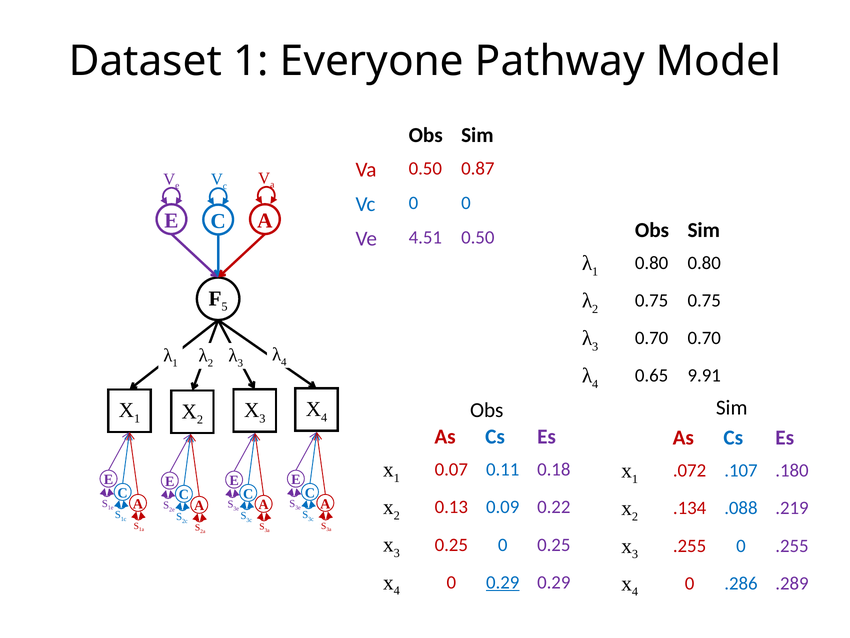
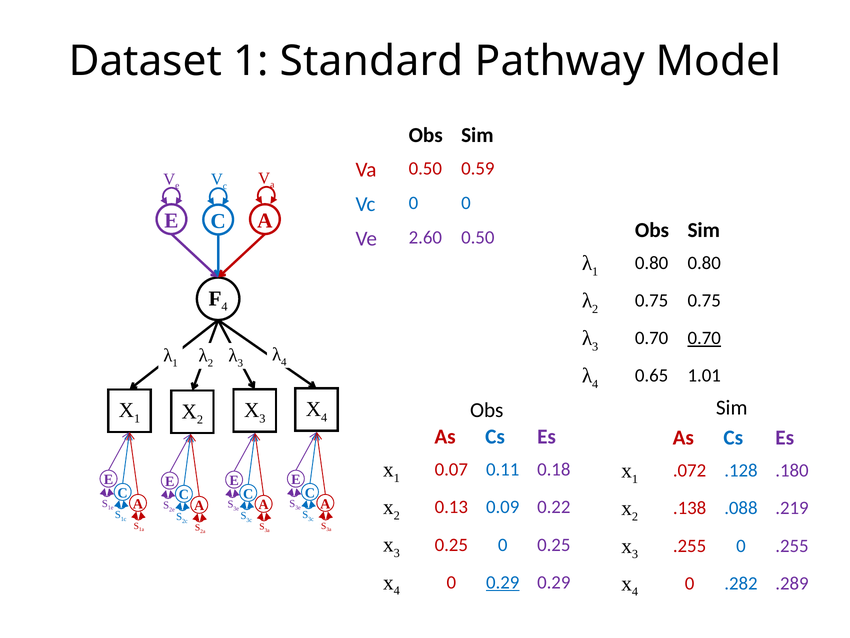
Everyone: Everyone -> Standard (372, 61)
0.87: 0.87 -> 0.59 (478, 168)
4.51: 4.51 -> 2.60 (425, 237)
5: 5 -> 4 (225, 307)
0.70 underline: none -> present (704, 338)
9.91: 9.91 -> 1.01 (704, 375)
.107: .107 -> .128 (741, 470)
.134: .134 -> .138 (690, 508)
.286: .286 -> .282 (741, 583)
